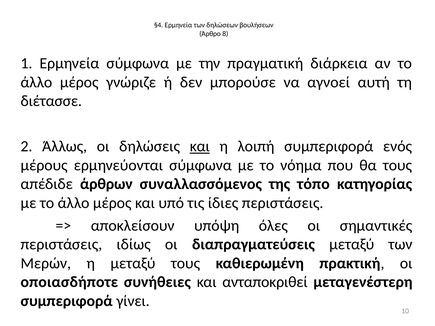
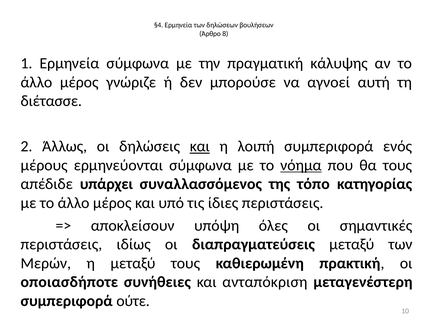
διάρκεια: διάρκεια -> κάλυψης (339, 63)
νόημα underline: none -> present (301, 165)
άρθρων: άρθρων -> υπάρχει (106, 184)
ανταποκριθεί: ανταποκριθεί -> ανταπόκριση (265, 282)
γίνει: γίνει -> ούτε (133, 301)
